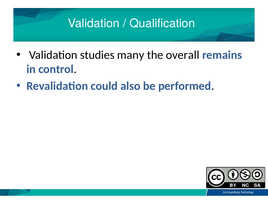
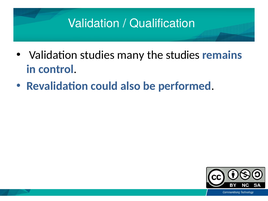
the overall: overall -> studies (183, 55)
